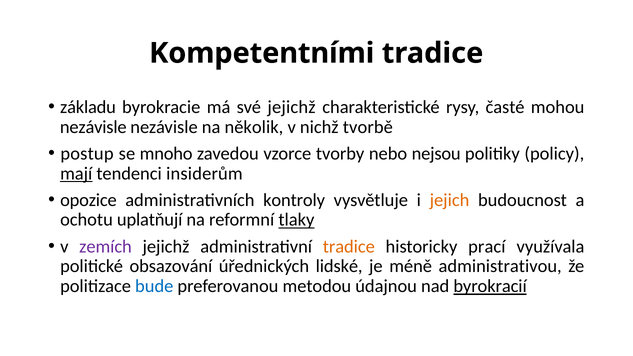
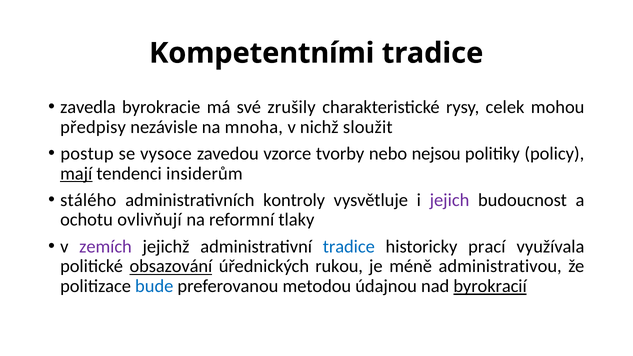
základu: základu -> zavedla (88, 107)
své jejichž: jejichž -> zrušily (292, 107)
časté: časté -> celek (505, 107)
nezávisle: nezávisle -> předpisy (93, 127)
několik: několik -> mnoha (254, 127)
tvorbě: tvorbě -> sloužit (368, 127)
mnoho: mnoho -> vysoce (166, 154)
opozice: opozice -> stálého (88, 200)
jejich colour: orange -> purple (450, 200)
uplatňují: uplatňují -> ovlivňují (150, 220)
tlaky underline: present -> none (296, 220)
tradice colour: orange -> blue (349, 246)
obsazování underline: none -> present (171, 266)
lidské: lidské -> rukou (339, 266)
